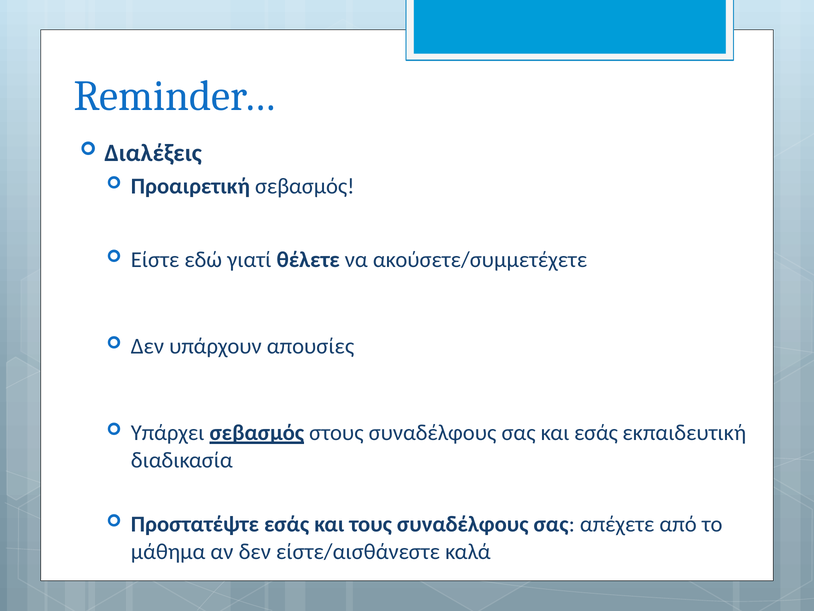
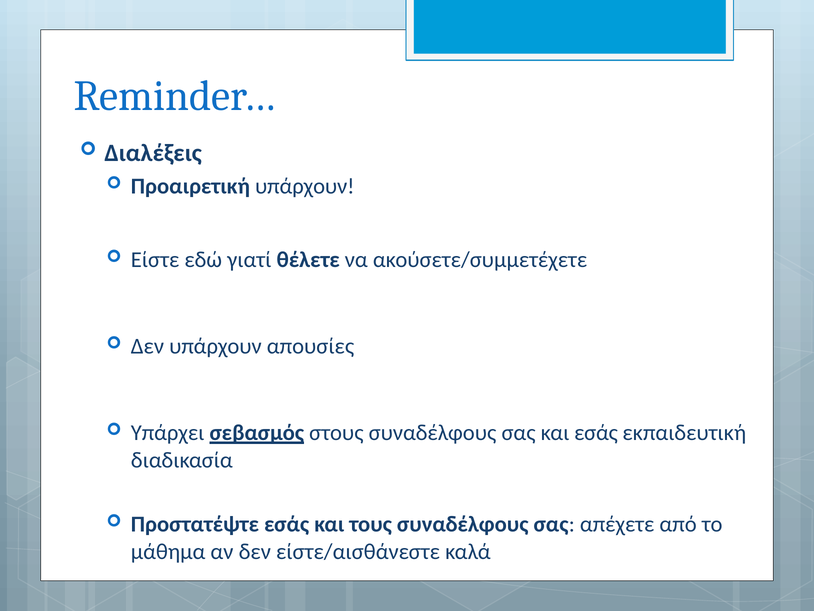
Προαιρετική σεβασμός: σεβασμός -> υπάρχουν (305, 186)
